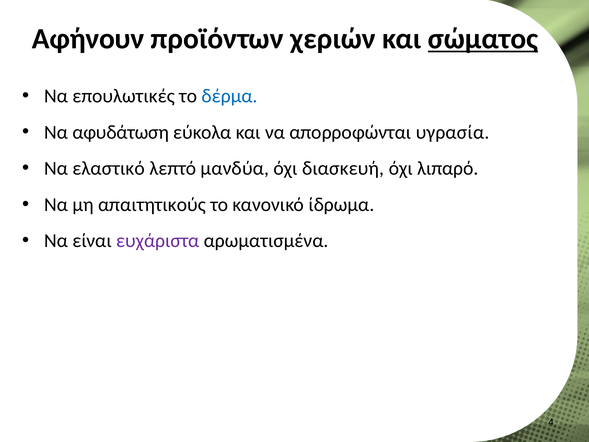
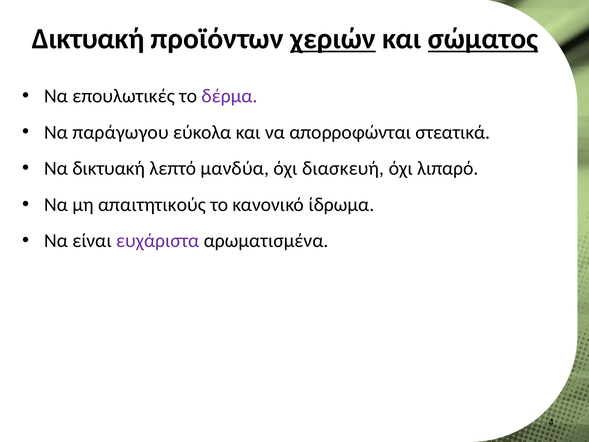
Αφήνουν: Αφήνουν -> Δικτυακή (88, 39)
χεριών underline: none -> present (333, 39)
δέρμα colour: blue -> purple (230, 96)
αφυδάτωση: αφυδάτωση -> παράγωγου (121, 132)
υγρασία: υγρασία -> στεατικά (453, 132)
Να ελαστικό: ελαστικό -> δικτυακή (109, 168)
